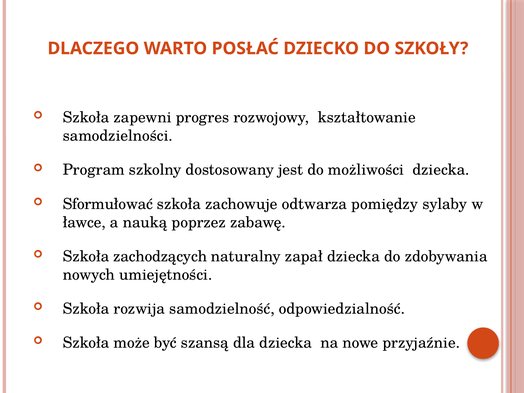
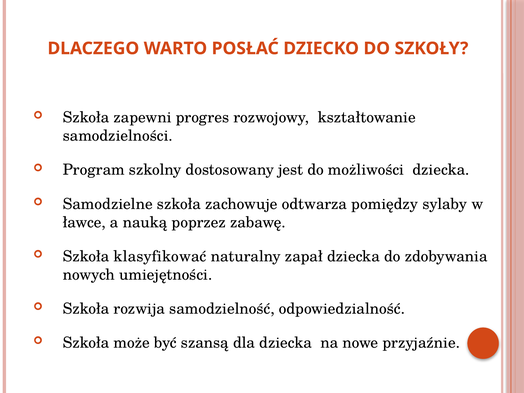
Sformułować: Sformułować -> Samodzielne (108, 204)
zachodzących: zachodzących -> klasyfikować (160, 256)
